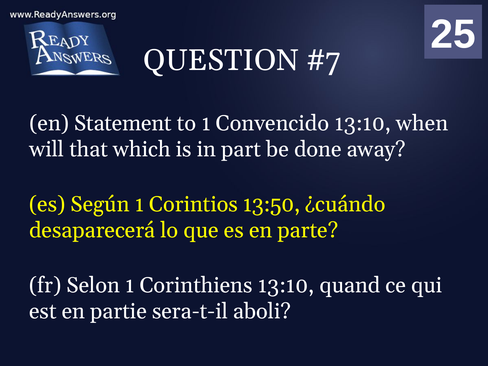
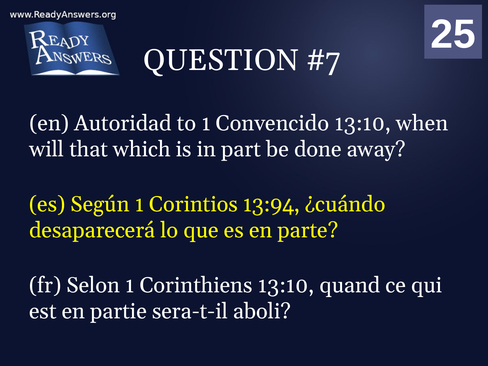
Statement: Statement -> Autoridad (123, 123)
13:50: 13:50 -> 13:94 (271, 204)
